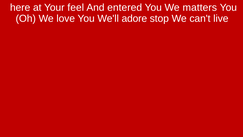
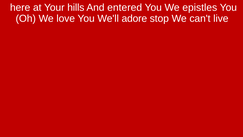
feel: feel -> hills (76, 8)
matters: matters -> epistles (200, 8)
